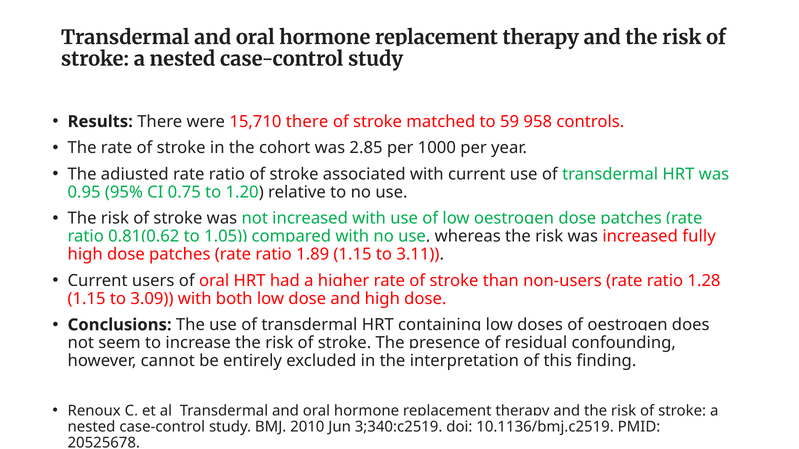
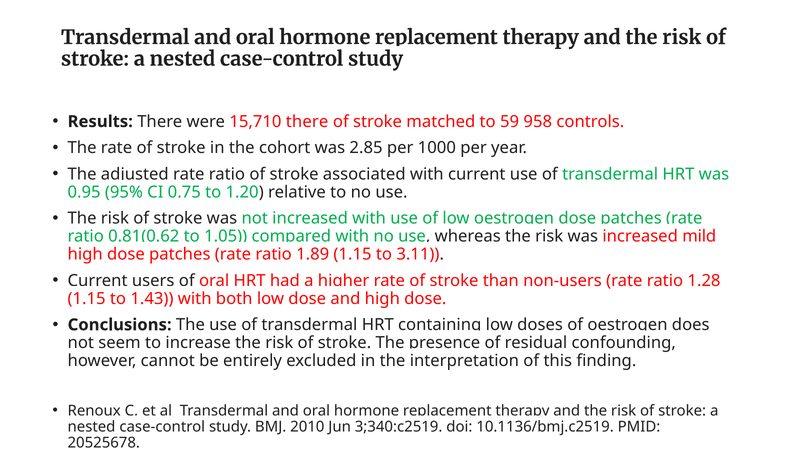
fully: fully -> mild (699, 237)
3.09: 3.09 -> 1.43 (152, 299)
